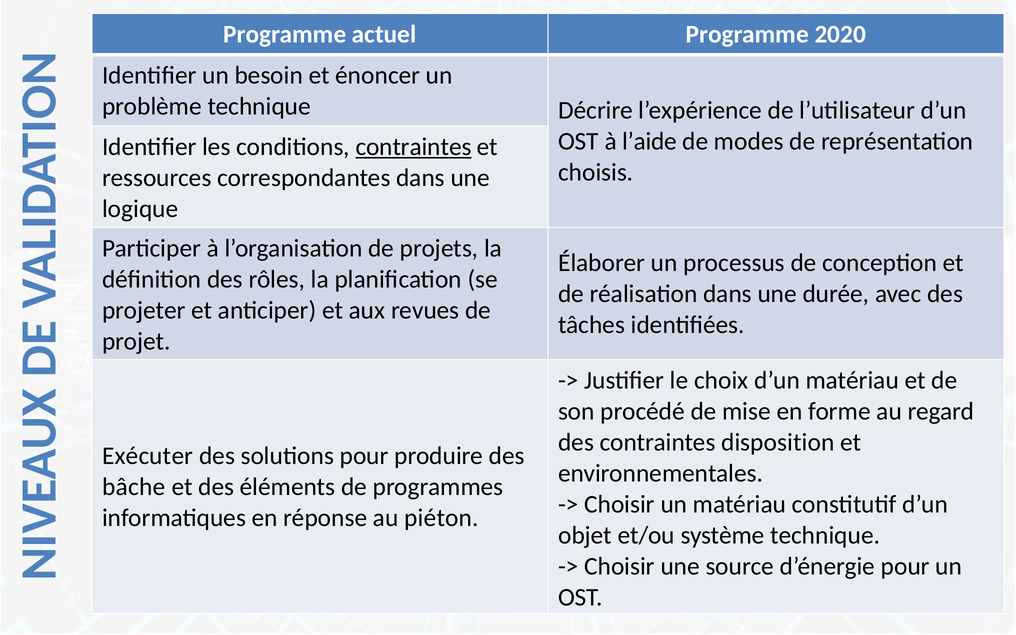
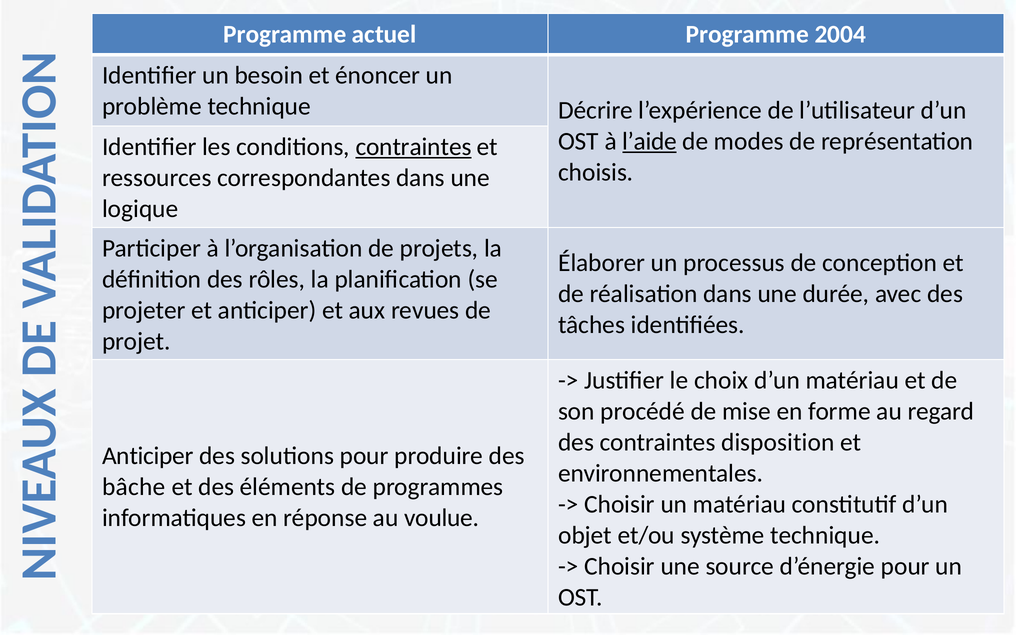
2020: 2020 -> 2004 (840, 34)
l’aide underline: none -> present (650, 141)
Exécuter: Exécuter -> Anticiper (148, 456)
piéton: piéton -> voulue (442, 518)
